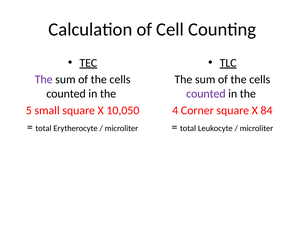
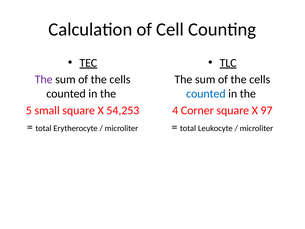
counted colour: purple -> blue (206, 94)
10,050: 10,050 -> 54,253 (123, 110)
84: 84 -> 97 (267, 110)
